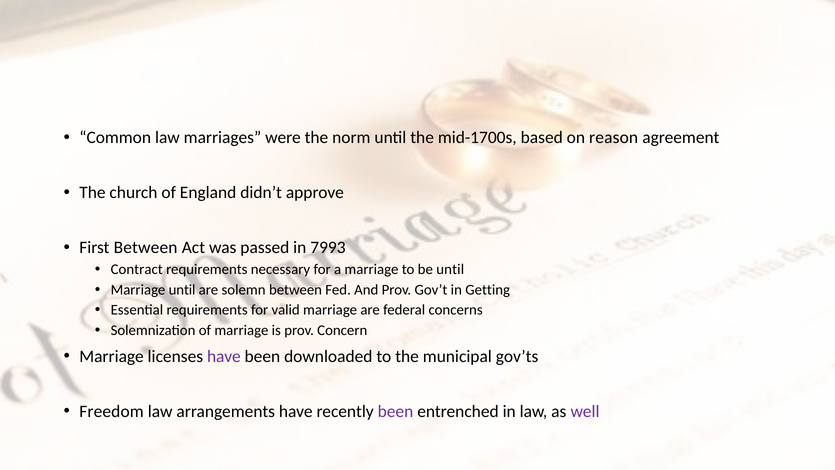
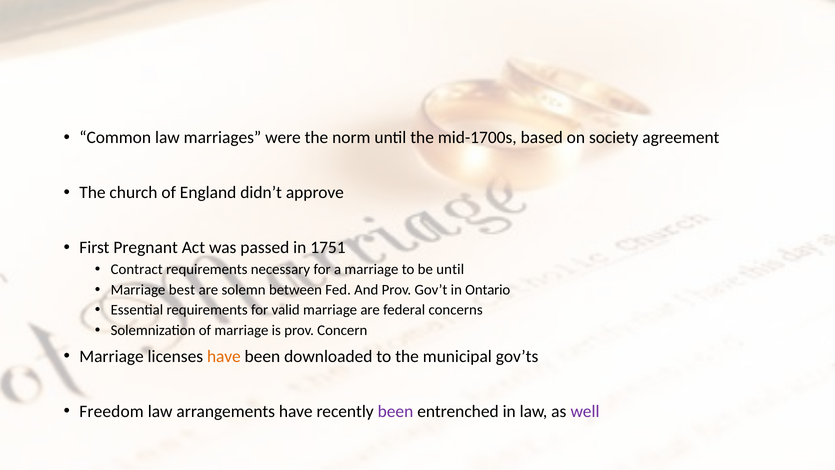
reason: reason -> society (614, 137)
First Between: Between -> Pregnant (146, 247)
7993: 7993 -> 1751 (328, 247)
Marriage until: until -> best (182, 289)
Getting: Getting -> Ontario (488, 289)
have colour: purple -> orange (224, 356)
